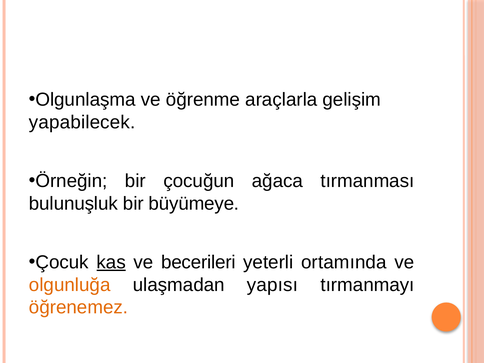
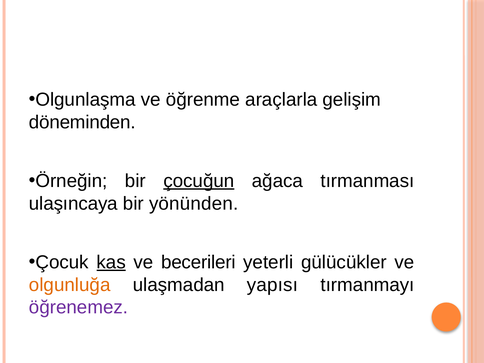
yapabilecek: yapabilecek -> döneminden (82, 122)
çocuğun underline: none -> present (199, 181)
bulunuşluk: bulunuşluk -> ulaşıncaya (73, 204)
büyümeye: büyümeye -> yönünden (194, 204)
ortamında: ortamında -> gülücükler (344, 262)
öğrenemez colour: orange -> purple (79, 307)
